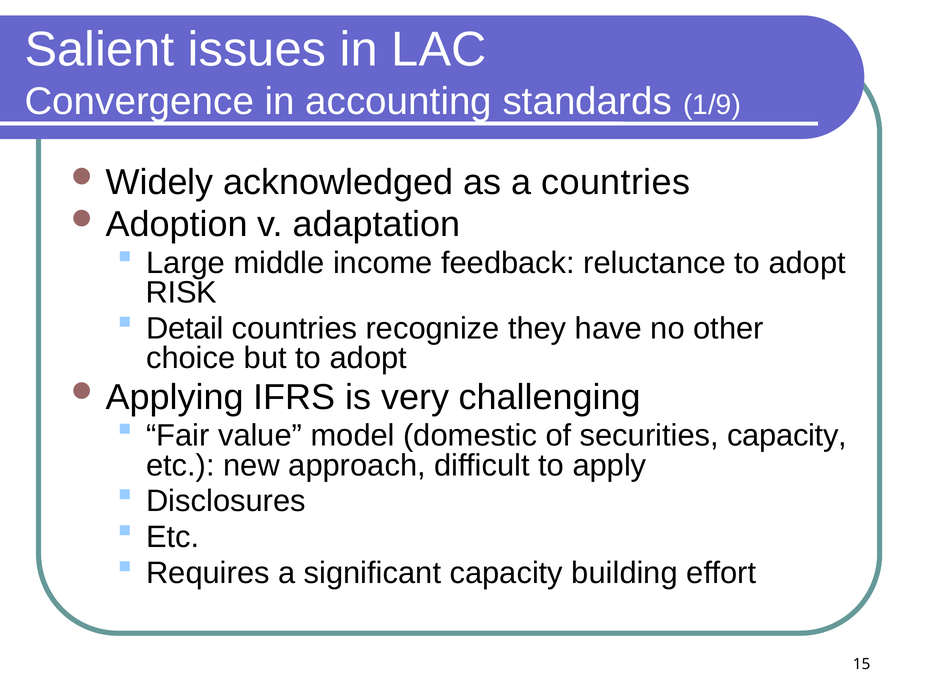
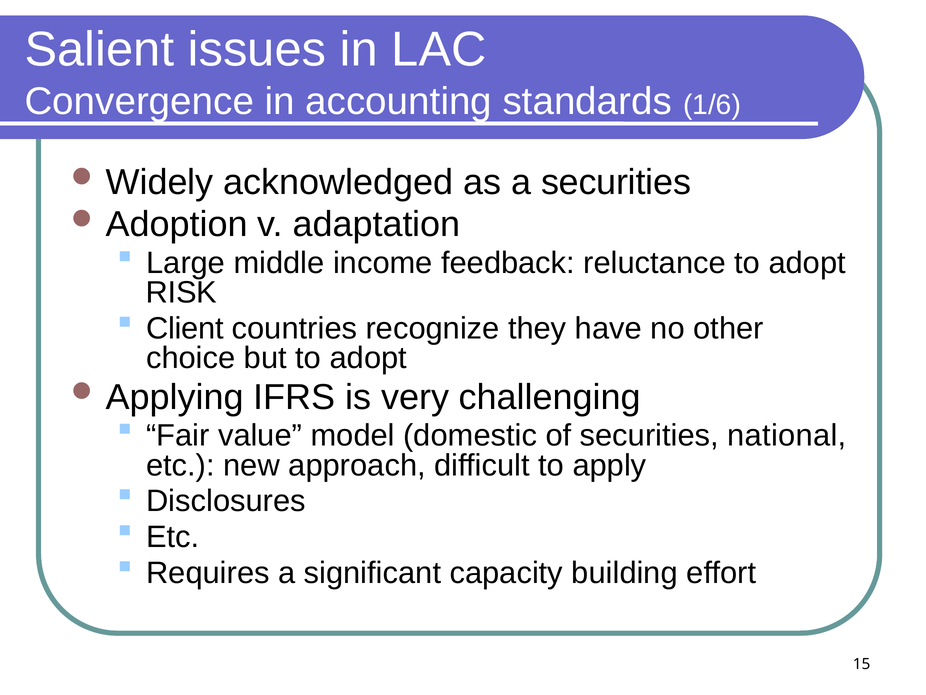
1/9: 1/9 -> 1/6 (712, 105)
a countries: countries -> securities (616, 182)
Detail: Detail -> Client (185, 328)
securities capacity: capacity -> national (787, 435)
